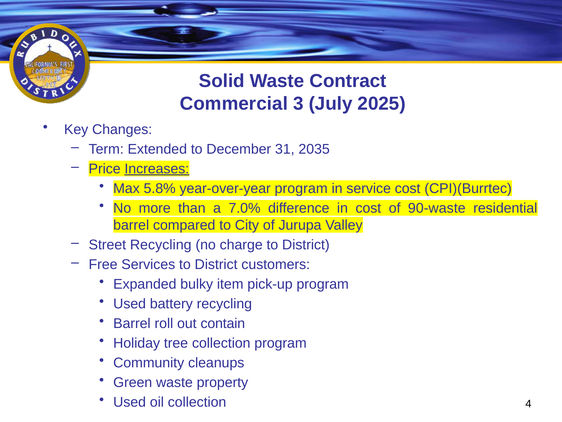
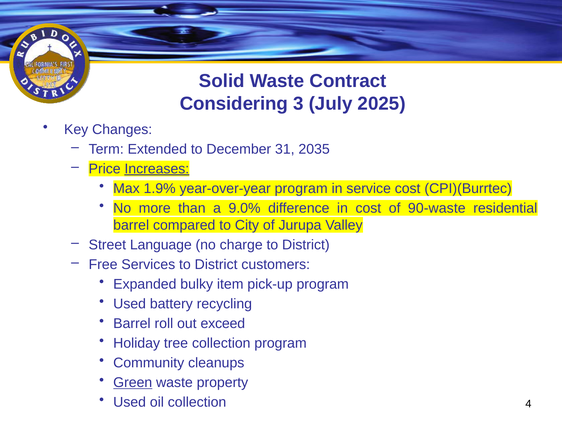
Commercial: Commercial -> Considering (234, 103)
5.8%: 5.8% -> 1.9% (160, 188)
7.0%: 7.0% -> 9.0% (245, 208)
Street Recycling: Recycling -> Language (161, 244)
contain: contain -> exceed (223, 323)
Green underline: none -> present (133, 382)
